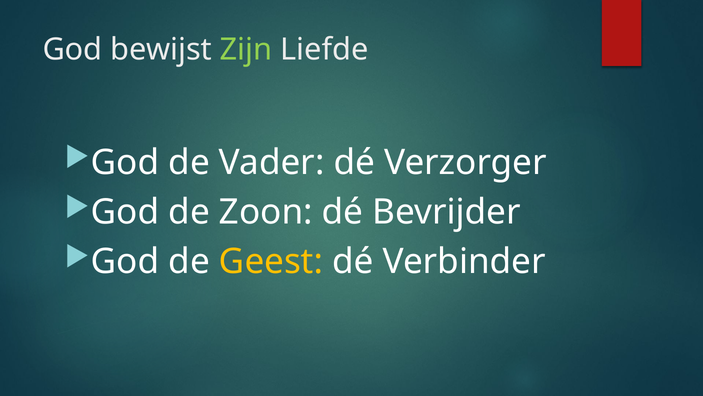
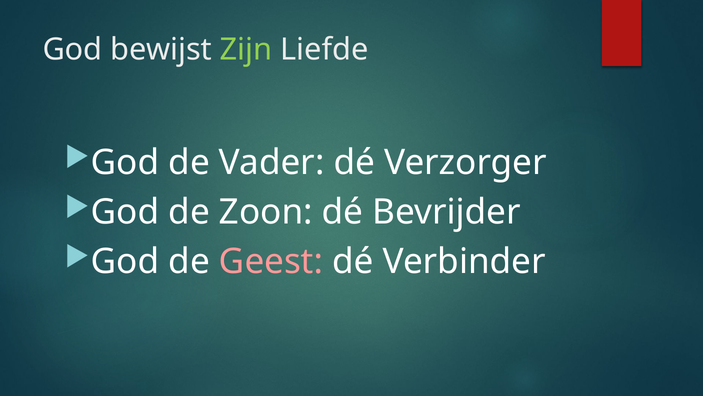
Geest colour: yellow -> pink (271, 261)
